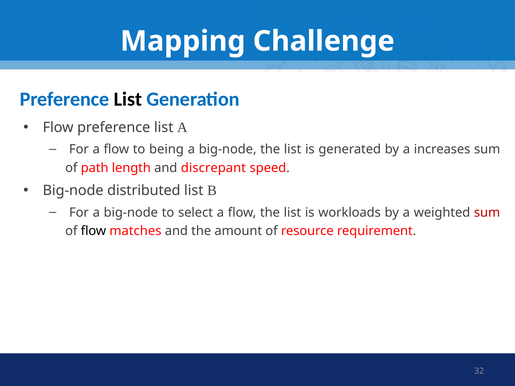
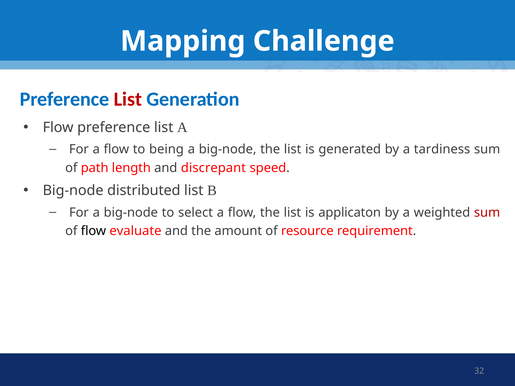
List colour: black -> red (128, 99)
increases: increases -> tardiness (442, 149)
workloads: workloads -> applicaton (350, 213)
matches: matches -> evaluate (135, 231)
